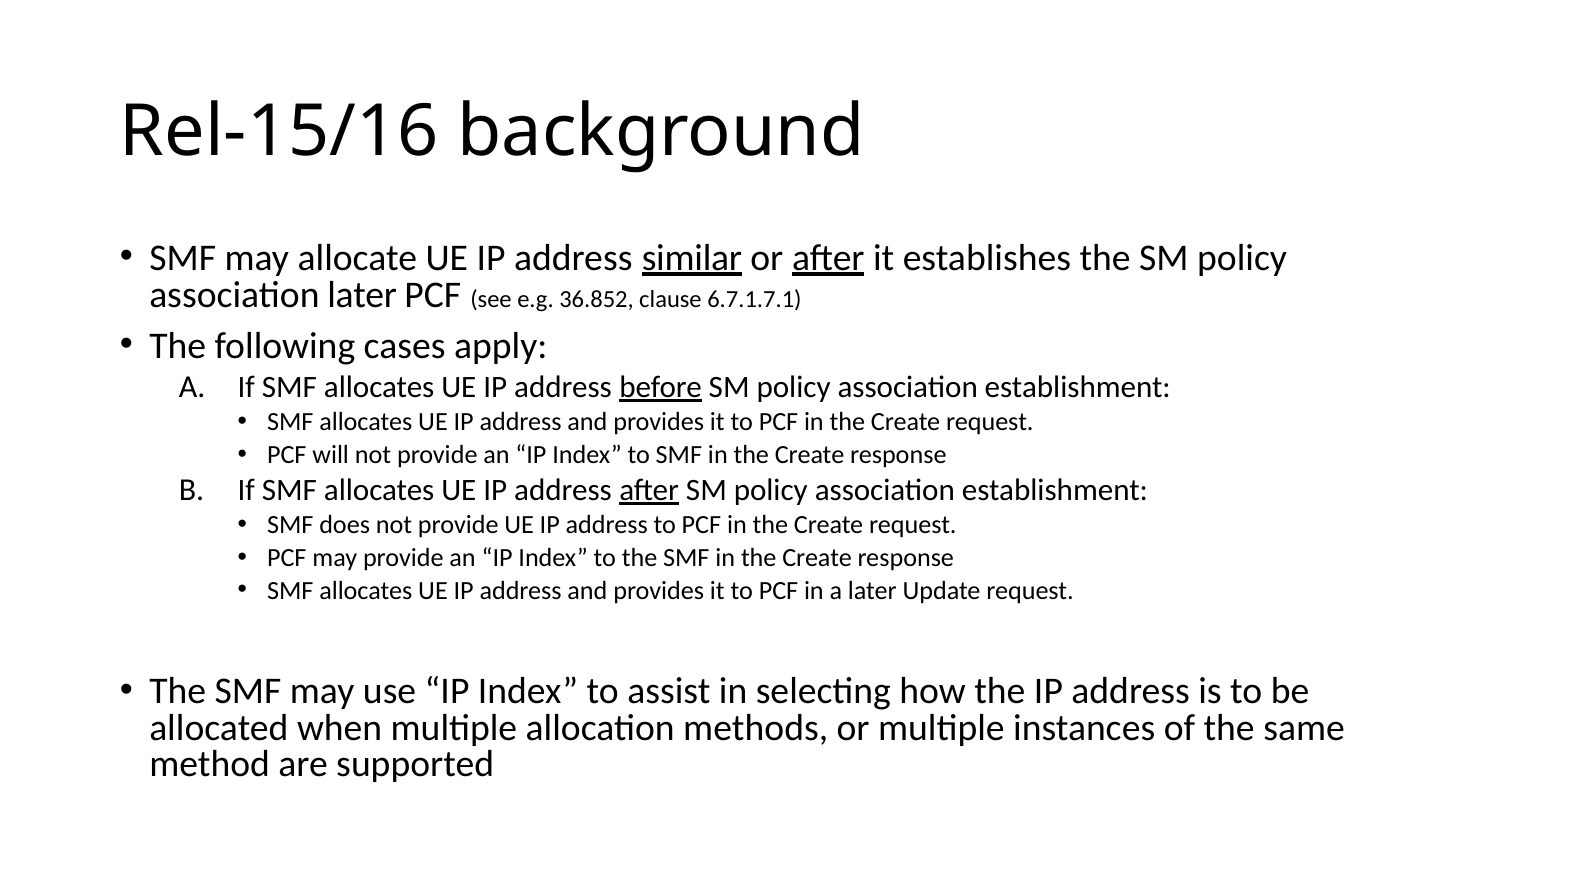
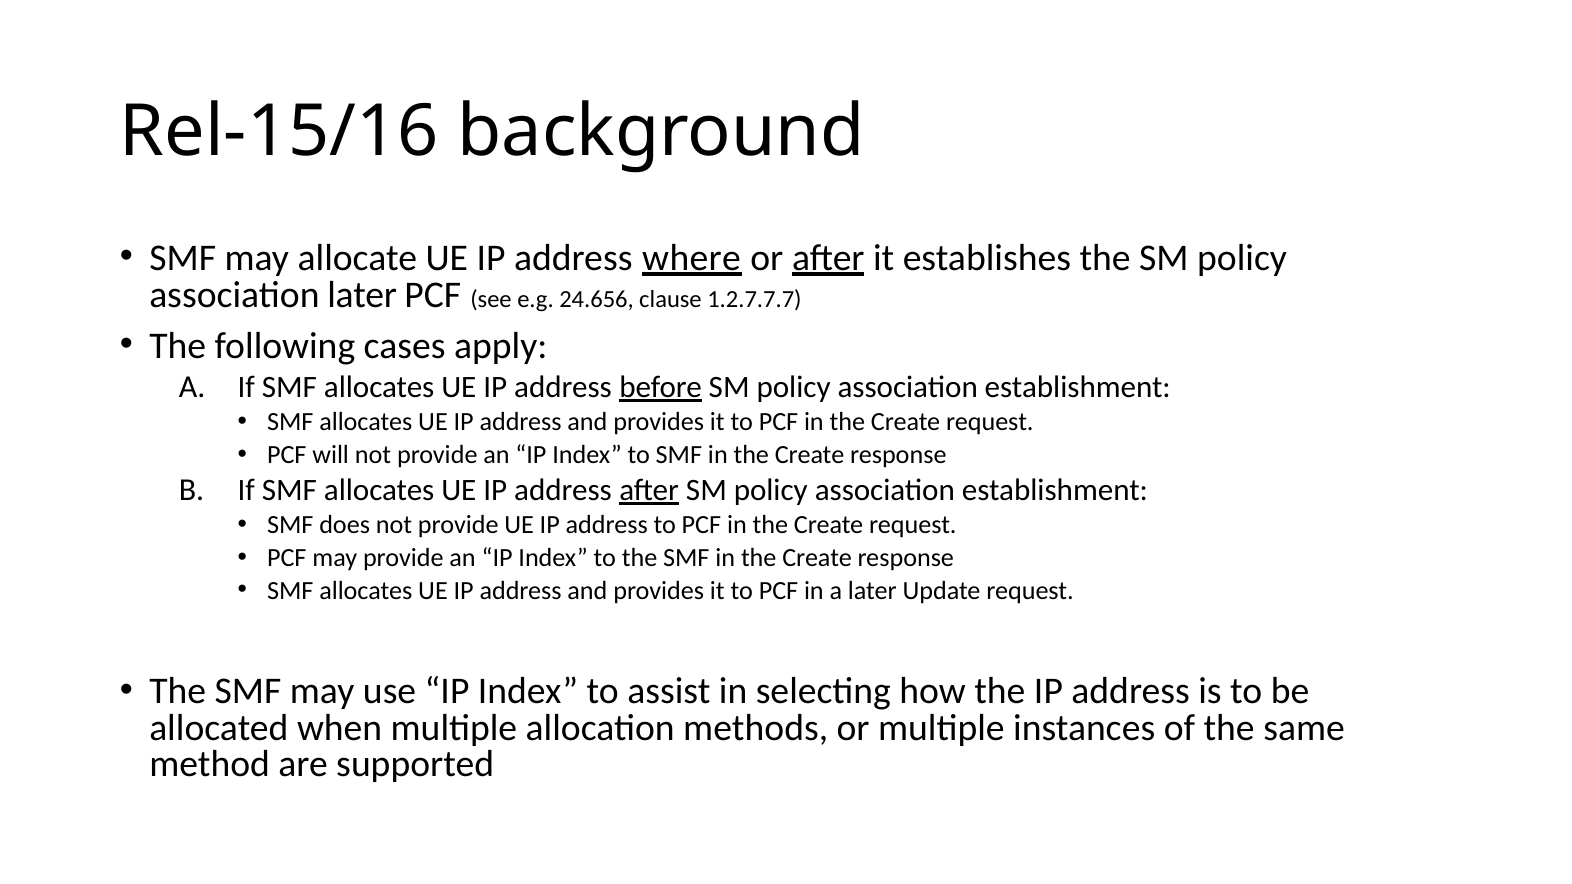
similar: similar -> where (692, 258)
36.852: 36.852 -> 24.656 (597, 299)
6.7.1.7.1: 6.7.1.7.1 -> 1.2.7.7.7 (754, 299)
